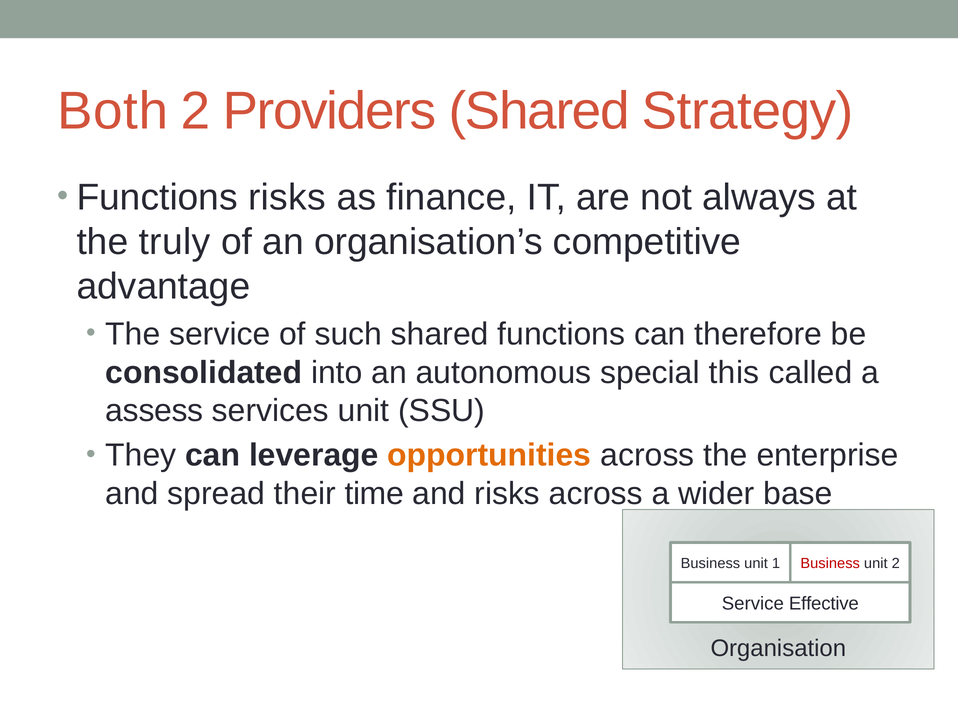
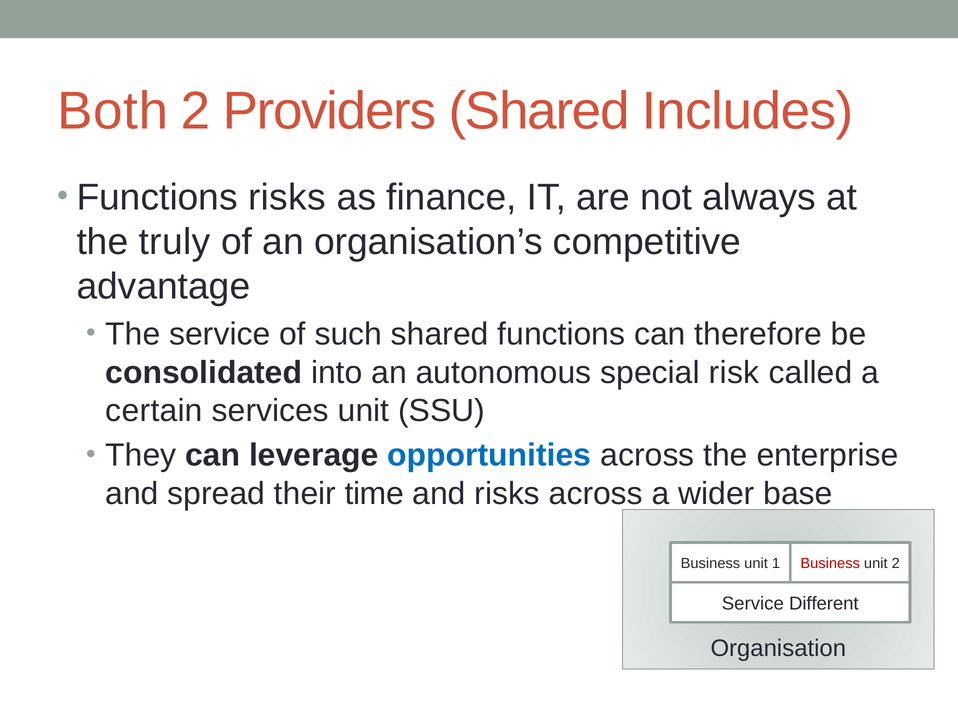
Strategy: Strategy -> Includes (748, 111)
this: this -> risk (734, 373)
assess: assess -> certain (154, 411)
opportunities colour: orange -> blue (489, 456)
Effective: Effective -> Different (824, 604)
